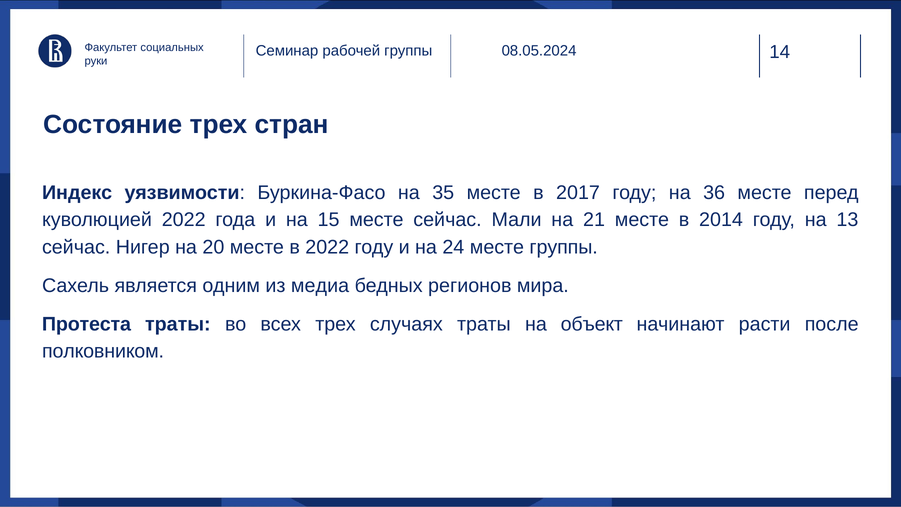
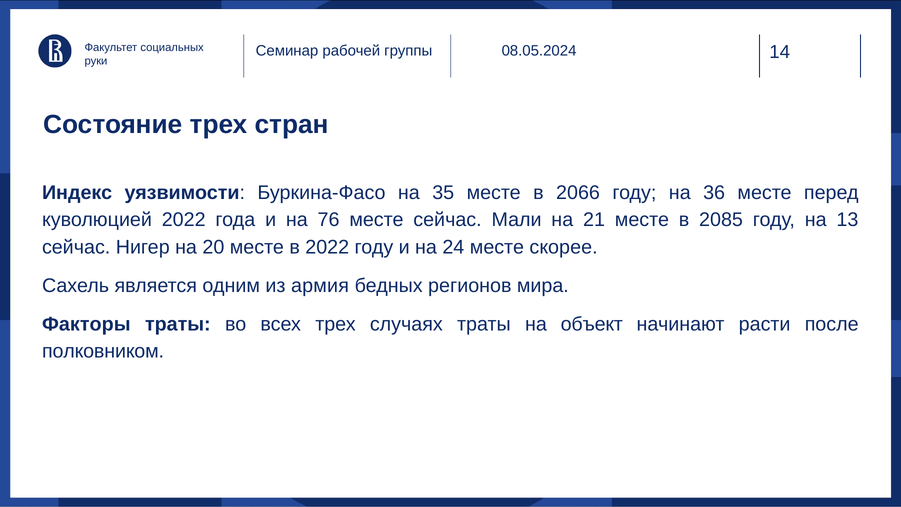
2017: 2017 -> 2066 (578, 193)
15: 15 -> 76 (329, 220)
2014: 2014 -> 2085 (721, 220)
месте группы: группы -> скорее (564, 247)
медиа: медиа -> армия (320, 285)
Протеста: Протеста -> Факторы (86, 324)
